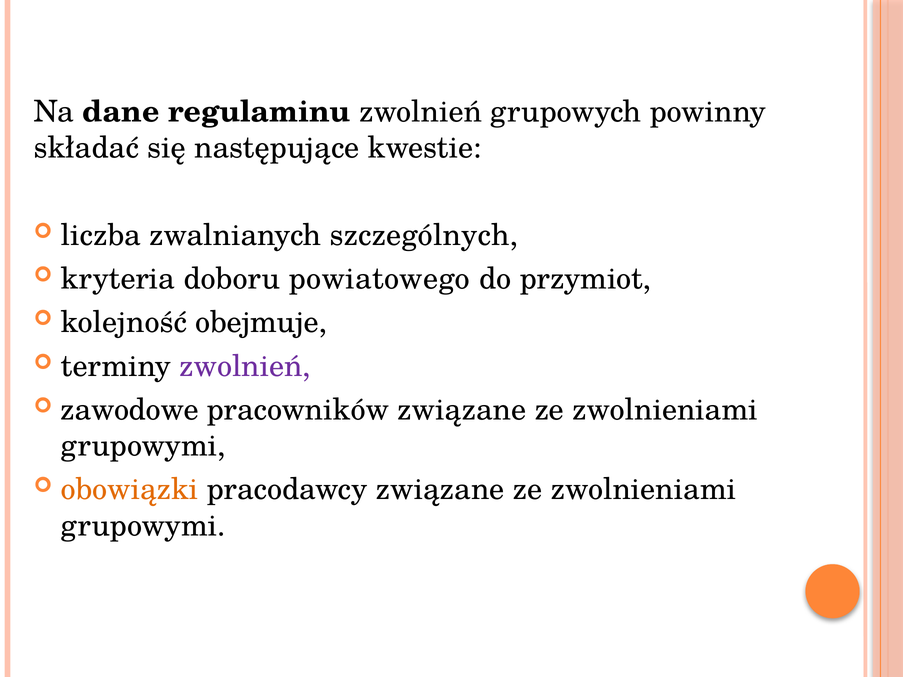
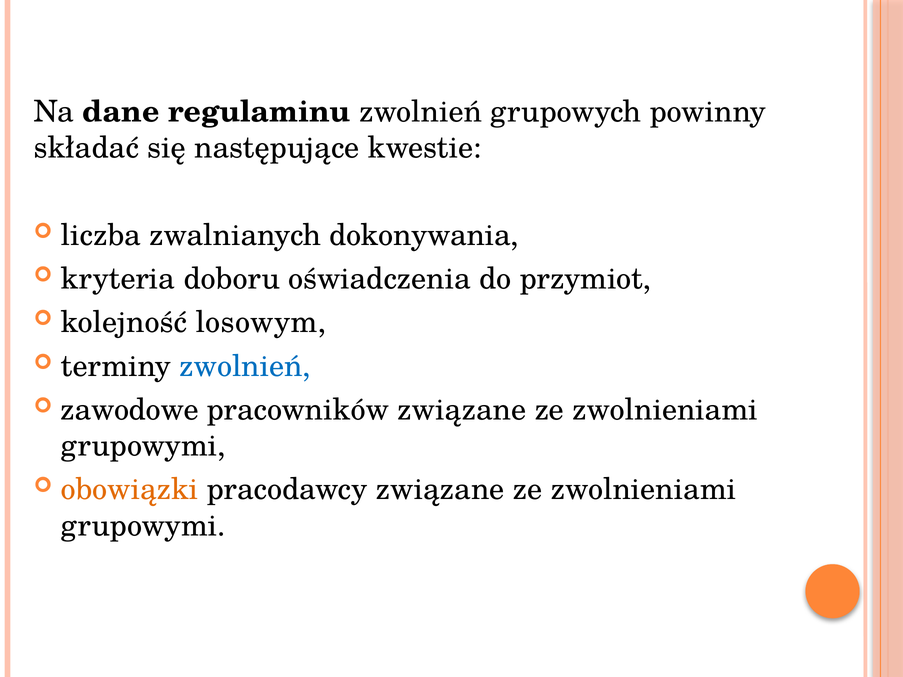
szczególnych: szczególnych -> dokonywania (424, 235)
powiatowego: powiatowego -> oświadczenia (379, 279)
obejmuje: obejmuje -> losowym (261, 323)
zwolnień colour: purple -> blue (245, 366)
